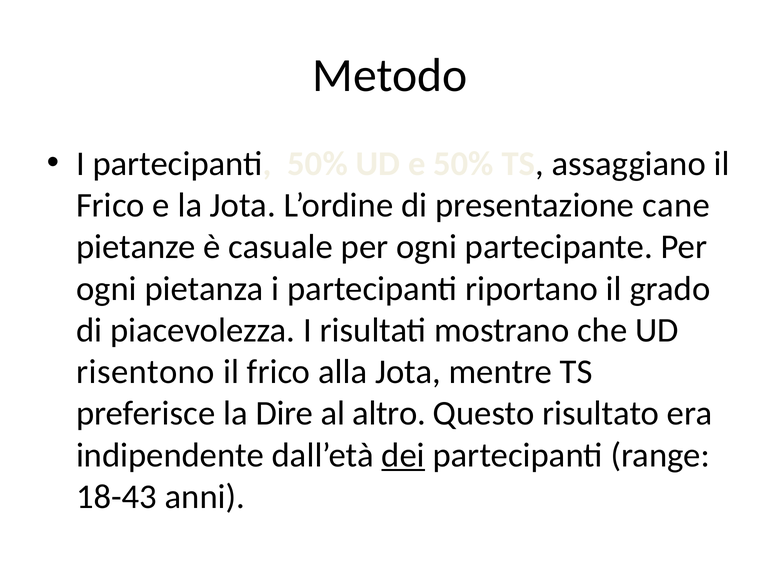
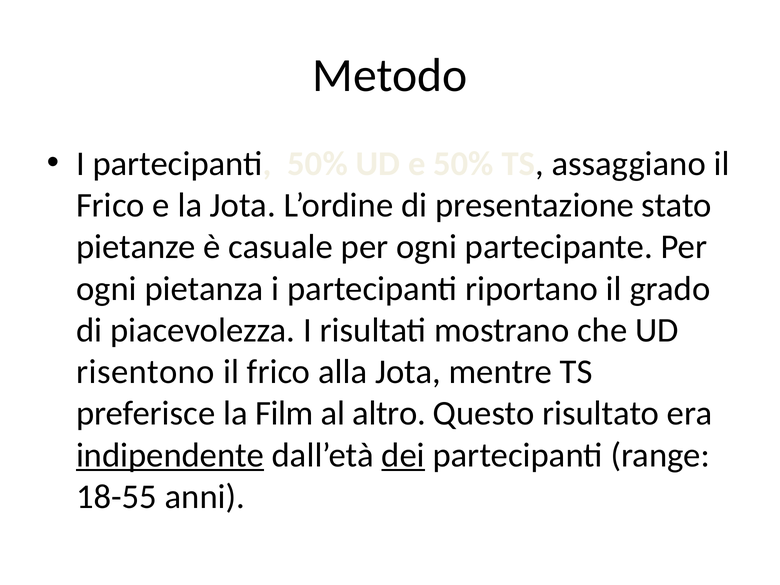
cane: cane -> stato (677, 205)
Dire: Dire -> Film (284, 414)
indipendente underline: none -> present (170, 455)
18-43: 18-43 -> 18-55 (116, 497)
